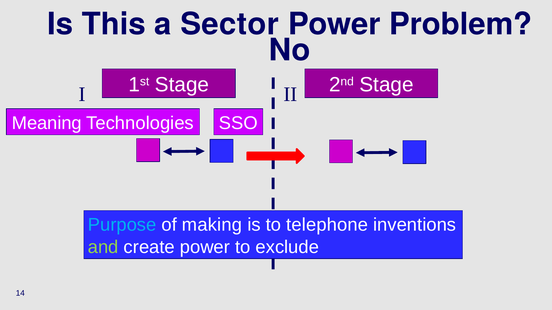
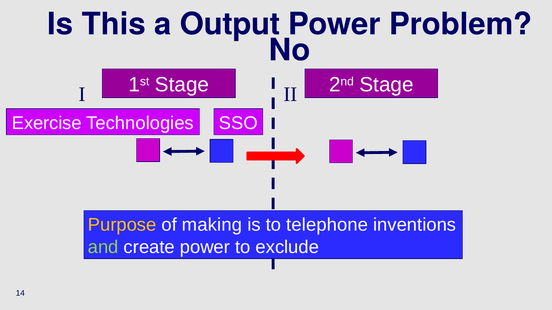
Sector: Sector -> Output (230, 24)
Meaning: Meaning -> Exercise (47, 123)
Purpose colour: light blue -> yellow (122, 225)
